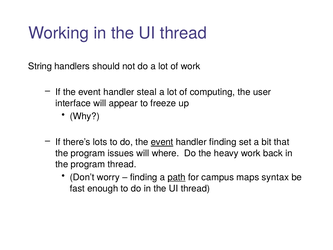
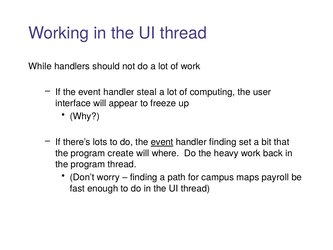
String: String -> While (40, 66)
issues: issues -> create (121, 153)
path underline: present -> none (177, 177)
syntax: syntax -> payroll (275, 177)
